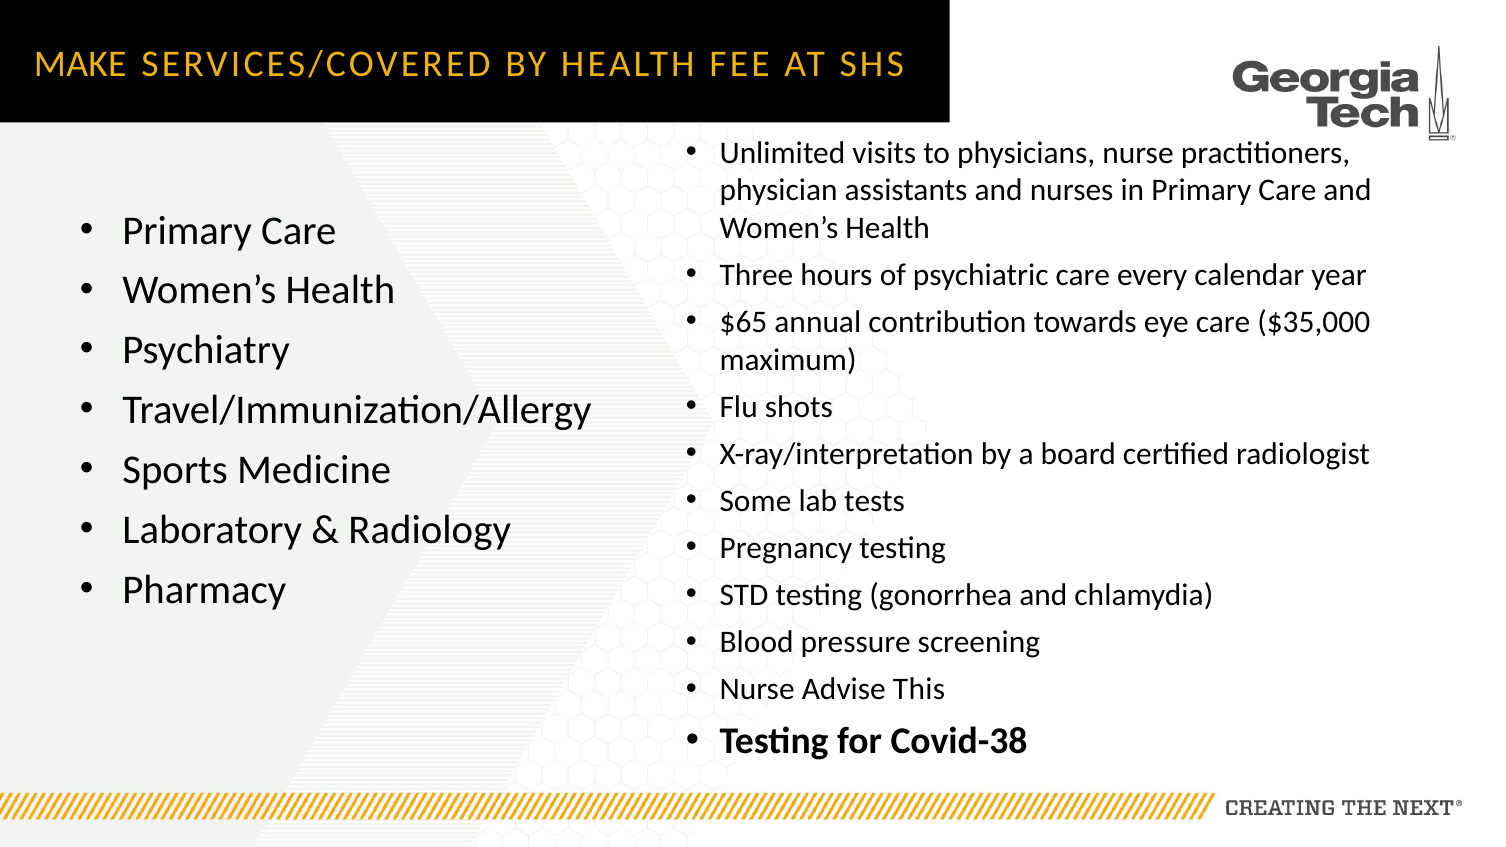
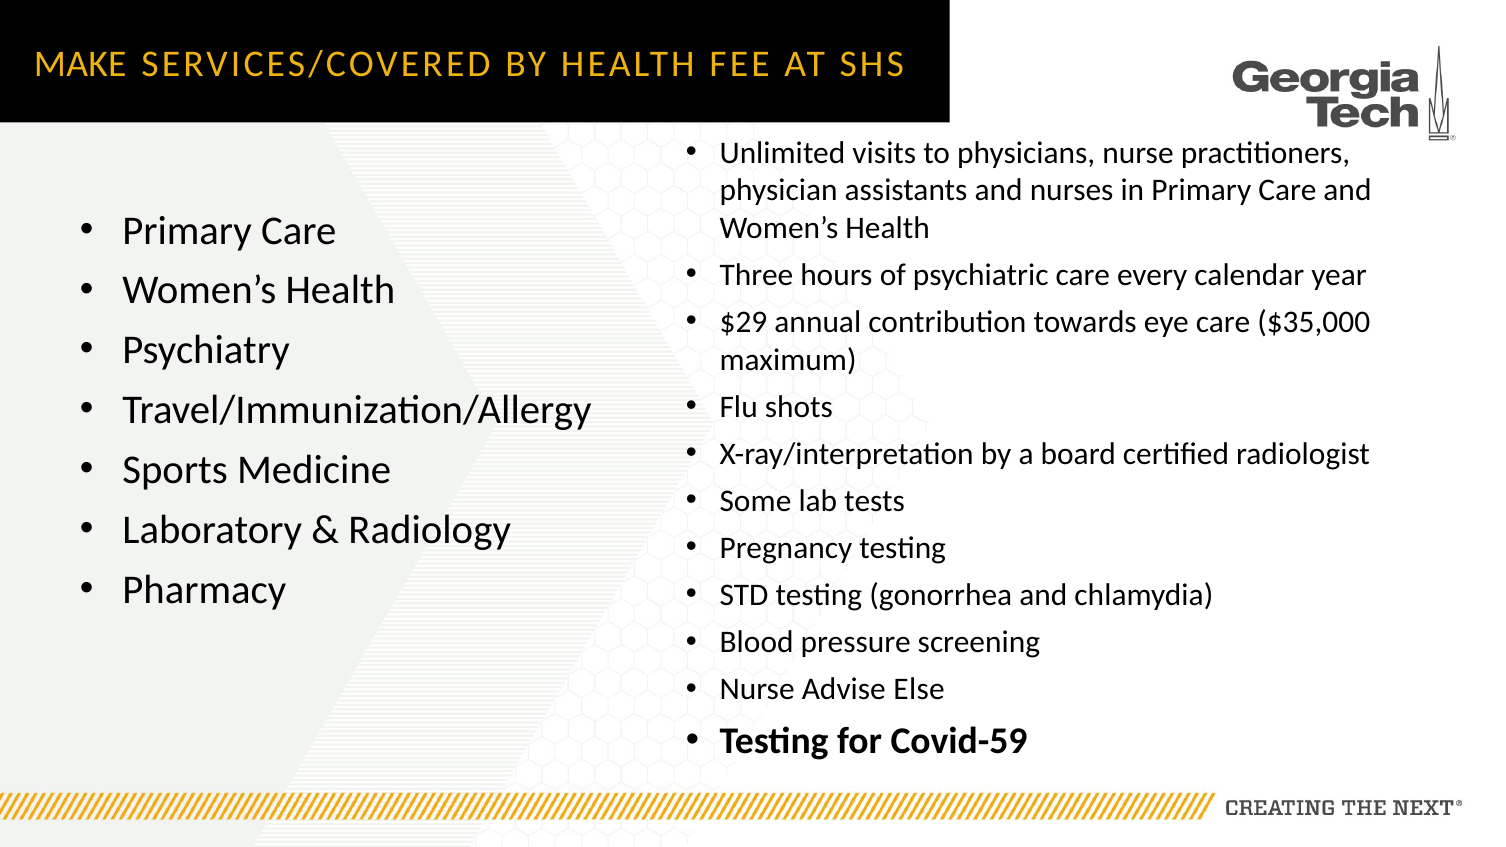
$65: $65 -> $29 (744, 322)
This: This -> Else (919, 690)
Covid-38: Covid-38 -> Covid-59 (959, 741)
